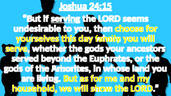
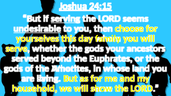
undesirable underline: none -> present (37, 29)
the Prisoners: Prisoners -> Whether (71, 69)
are serve: serve -> same (49, 79)
